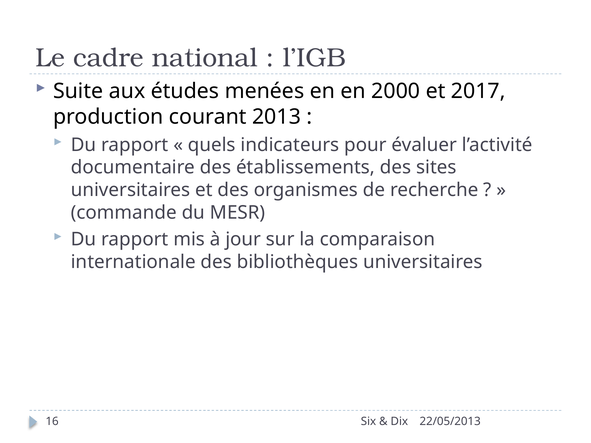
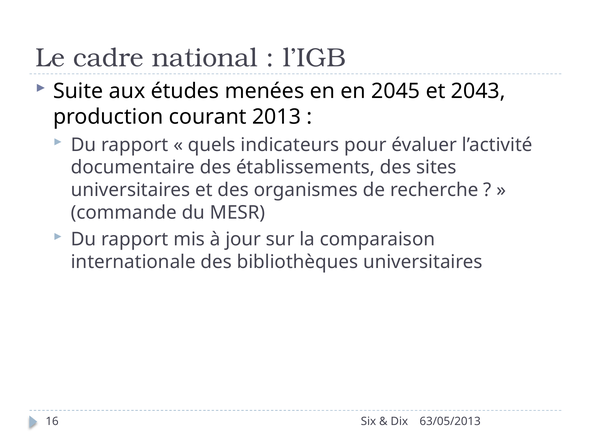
2000: 2000 -> 2045 (396, 91)
2017: 2017 -> 2043 (478, 91)
22/05/2013: 22/05/2013 -> 63/05/2013 (450, 421)
